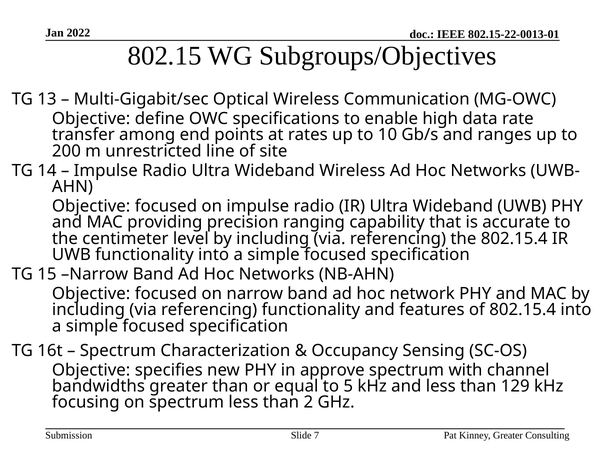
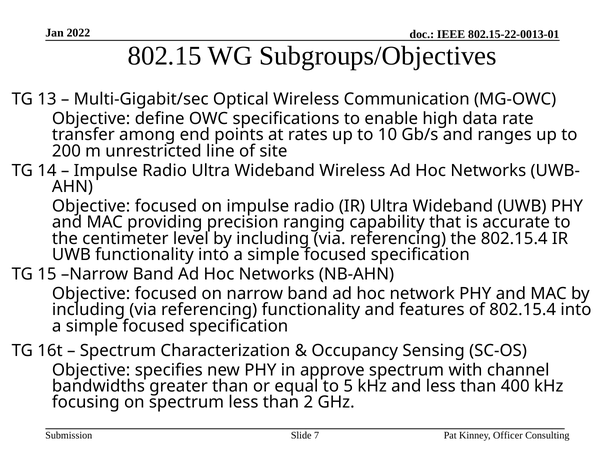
129: 129 -> 400 (515, 386)
Kinney Greater: Greater -> Officer (508, 435)
